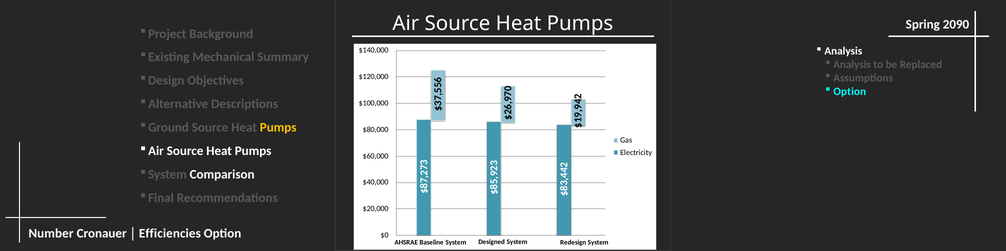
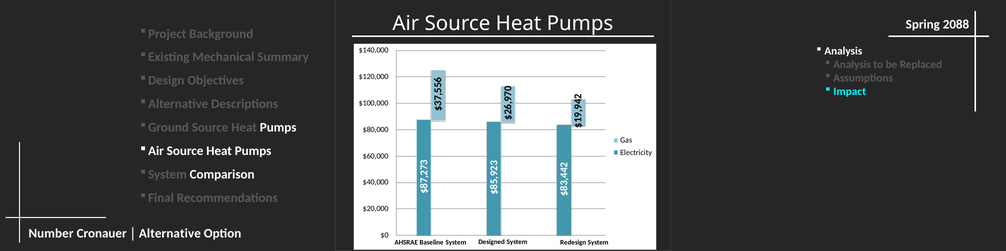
2090: 2090 -> 2088 (956, 24)
Option: Option -> Impact (850, 92)
Pumps colour: yellow -> white (278, 128)
Efficiencies: Efficiencies -> Alternative (170, 234)
